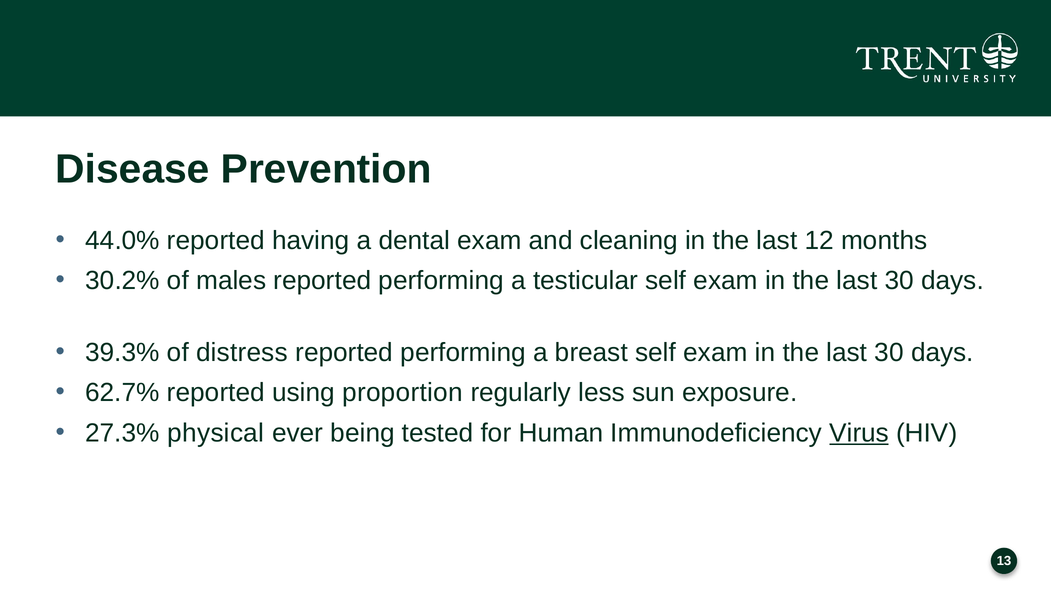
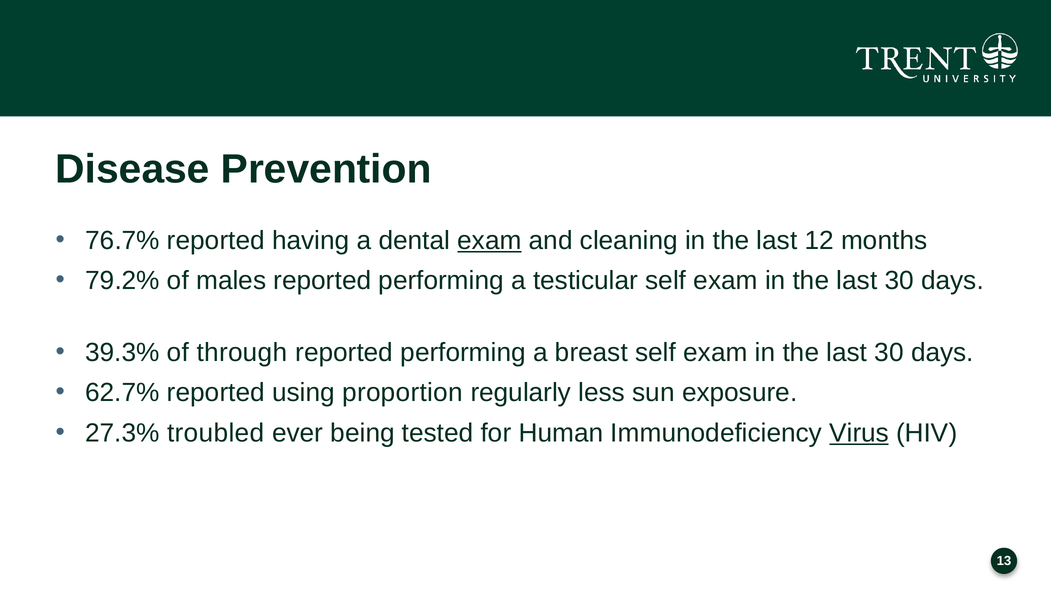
44.0%: 44.0% -> 76.7% (123, 240)
exam underline: none -> present (489, 240)
30.2%: 30.2% -> 79.2% (123, 281)
distress: distress -> through (242, 353)
physical: physical -> troubled (216, 433)
